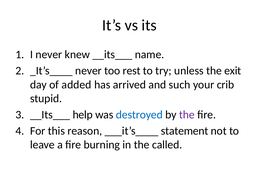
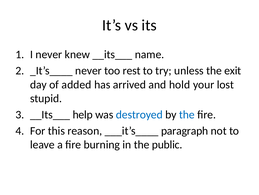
such: such -> hold (180, 84)
crib: crib -> lost (225, 84)
the colour: purple -> blue (187, 114)
statement: statement -> paragraph (185, 130)
called: called -> public (167, 144)
